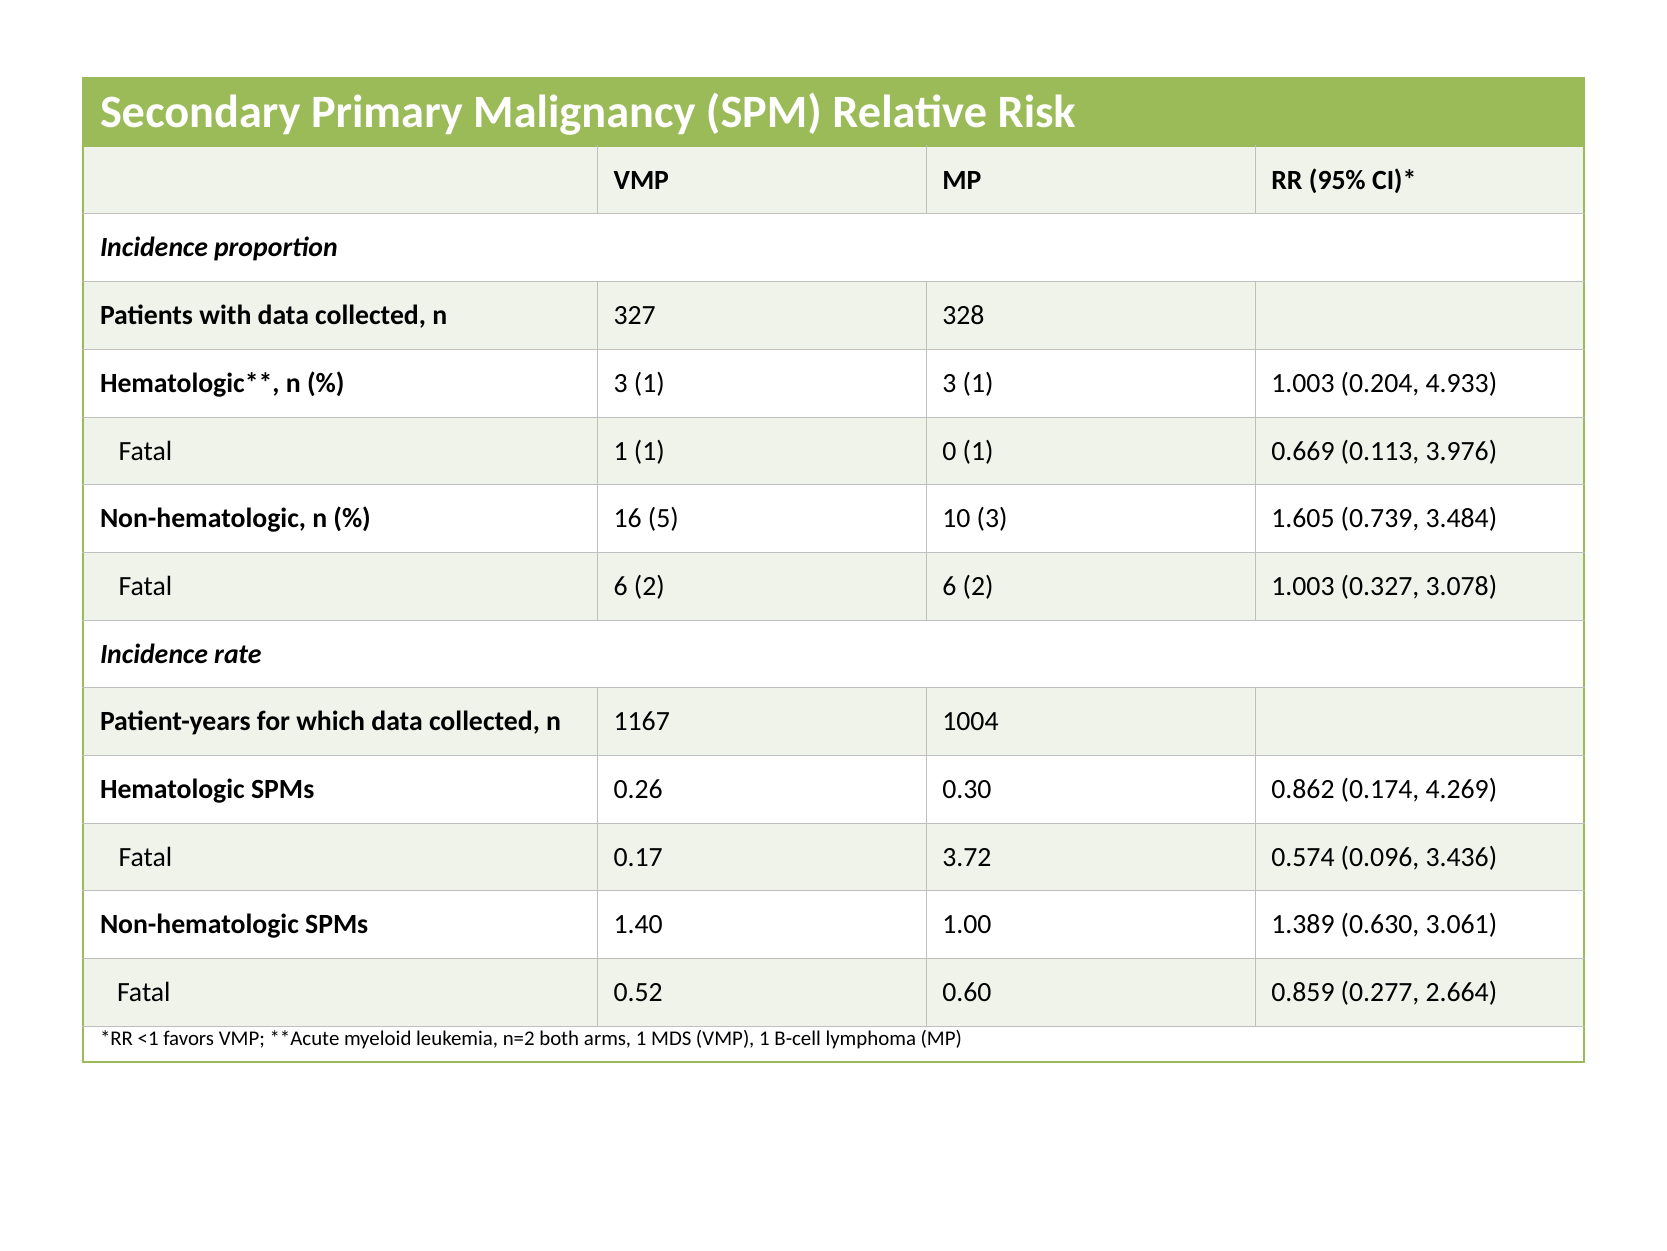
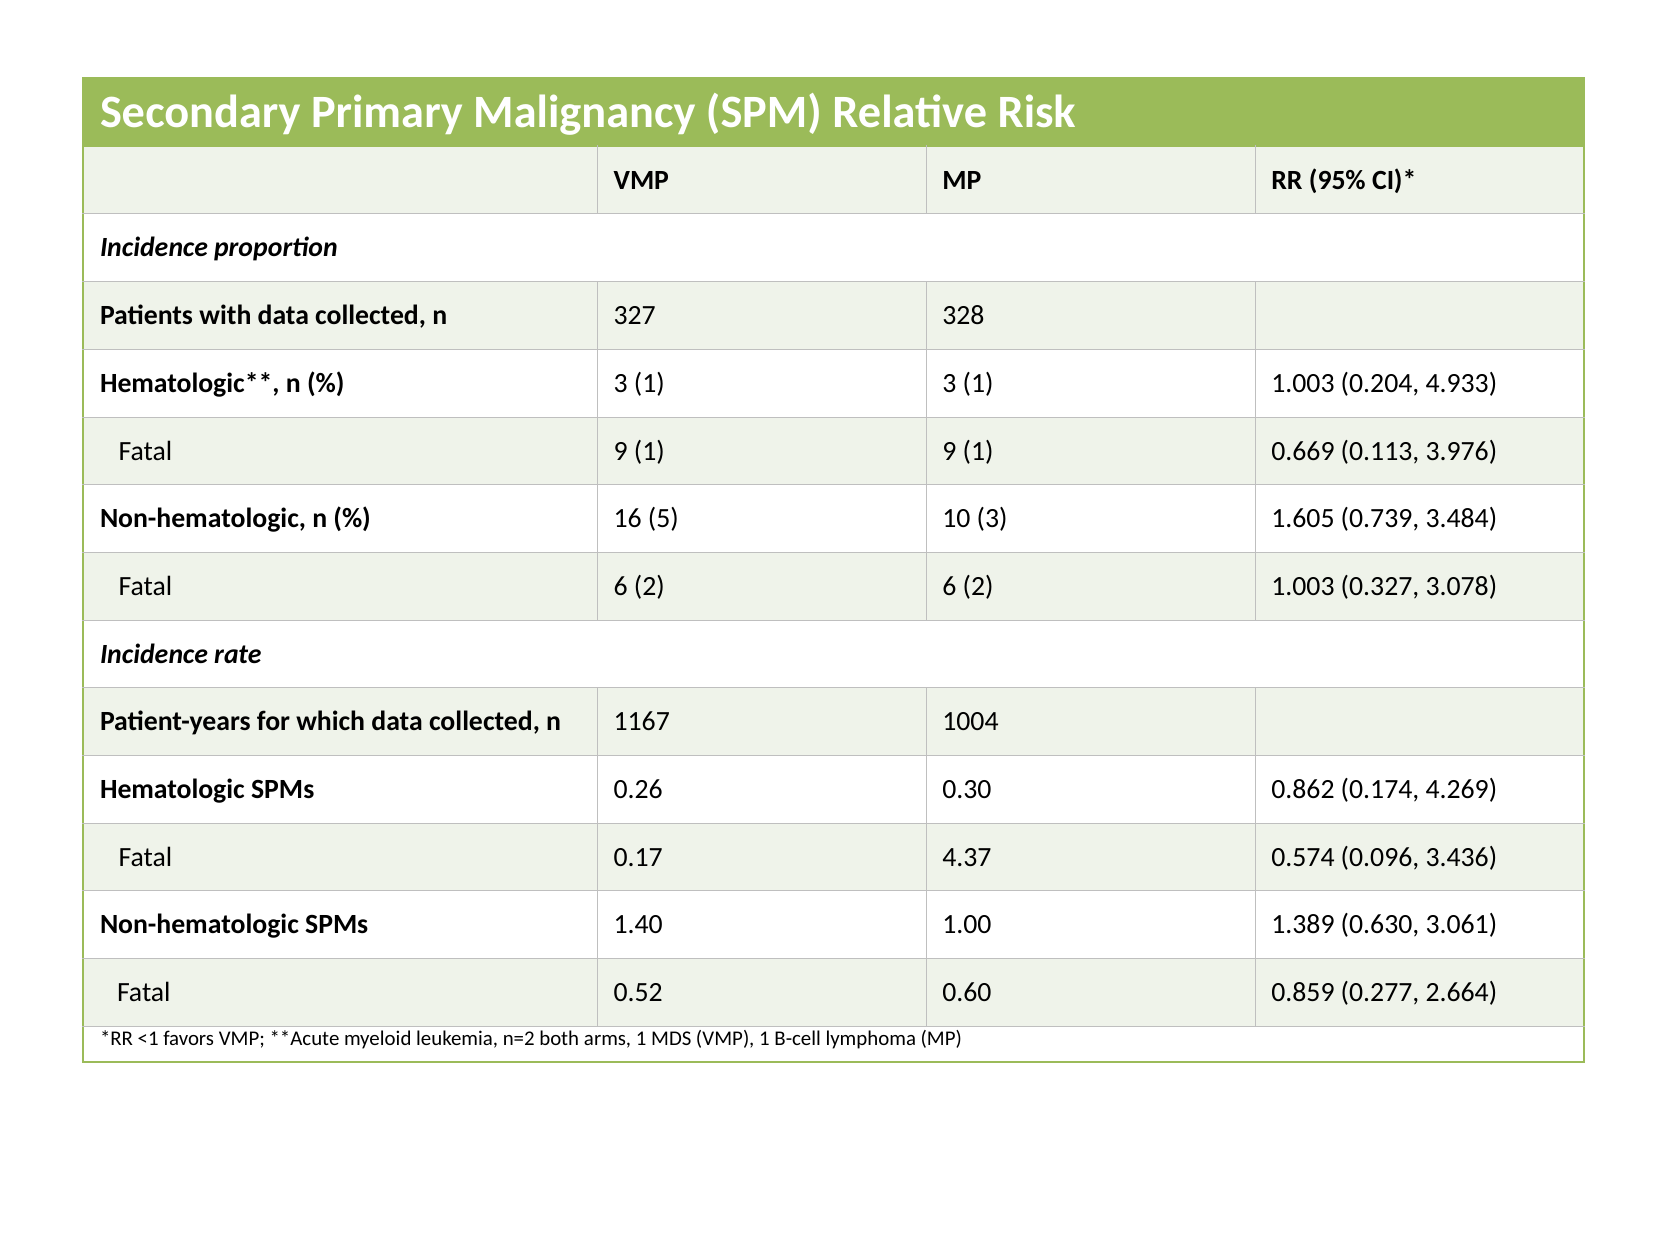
Fatal 1: 1 -> 9 (621, 451)
1 0: 0 -> 9 (949, 451)
3.72: 3.72 -> 4.37 (967, 857)
